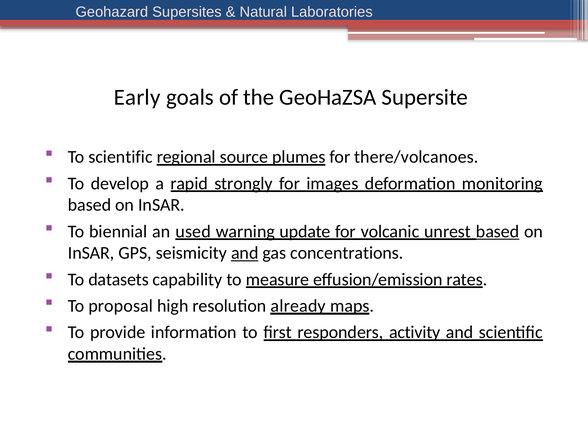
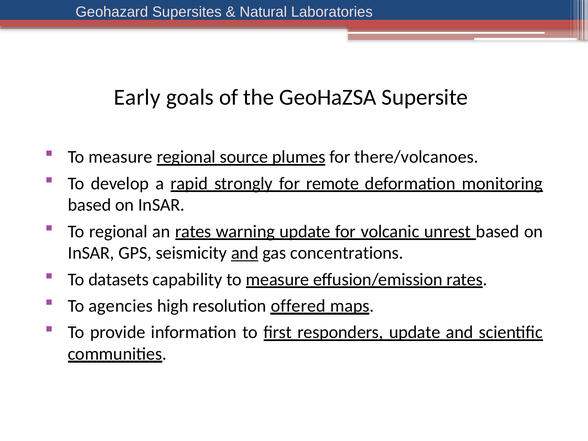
scientific: scientific -> measure (120, 157)
images: images -> remote (333, 183)
To biennial: biennial -> regional (118, 231)
an used: used -> rates (193, 231)
based underline: present -> none (498, 231)
proposal: proposal -> agencies (121, 306)
already: already -> offered (298, 306)
responders activity: activity -> update (415, 332)
